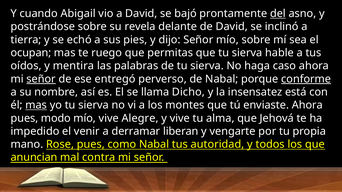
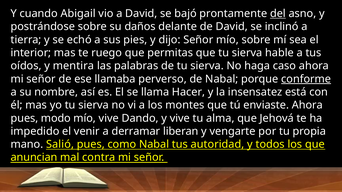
revela: revela -> daños (140, 27)
ocupan: ocupan -> interior (31, 53)
señor underline: present -> none (41, 79)
entregó: entregó -> llamaba (115, 79)
Dicho: Dicho -> Hacer (188, 92)
mas underline: present -> none (36, 105)
Alegre: Alegre -> Dando (140, 118)
Rose: Rose -> Salió (60, 145)
